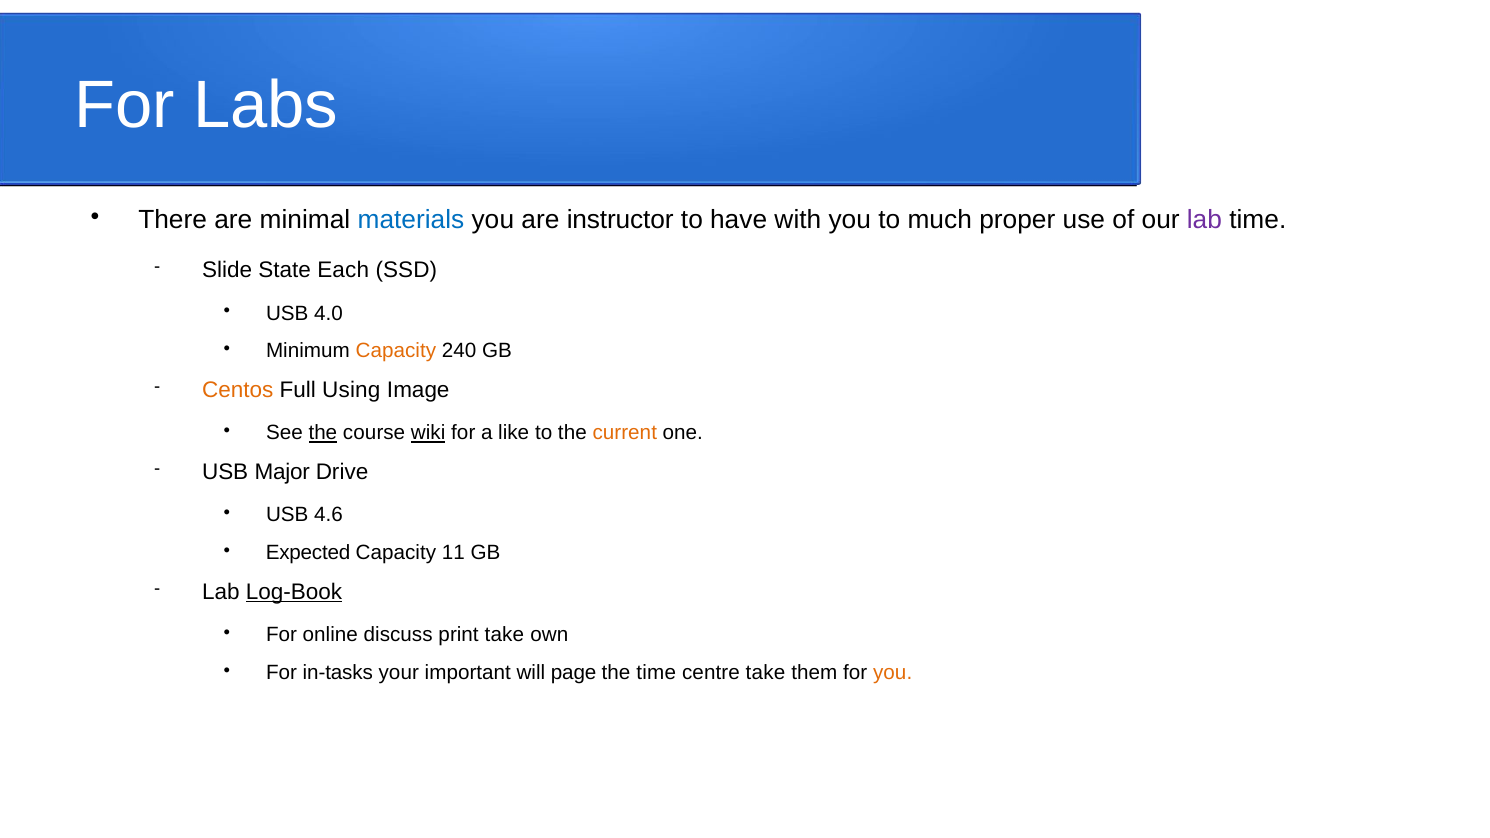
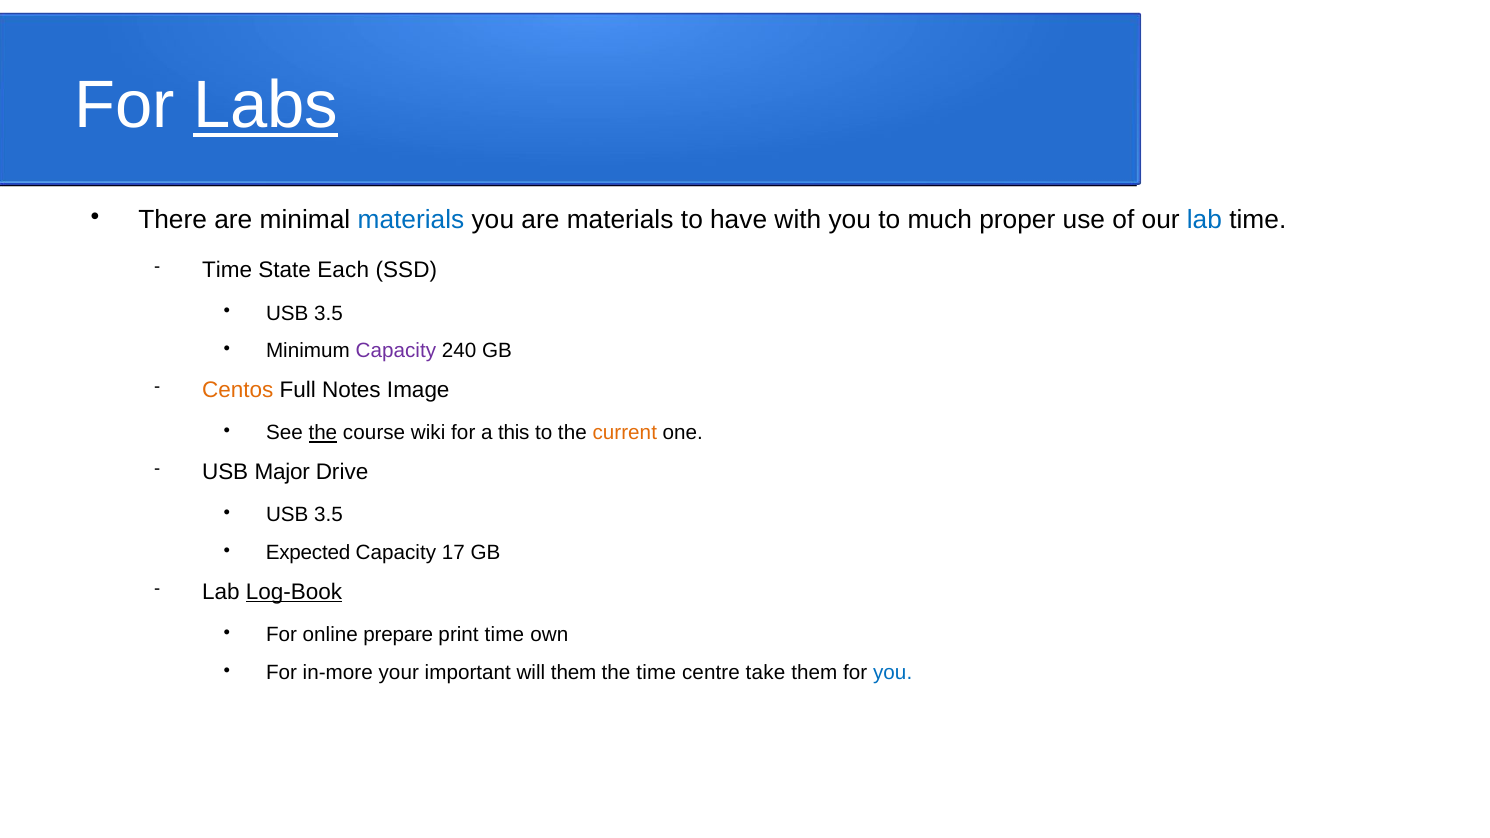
Labs underline: none -> present (266, 106)
are instructor: instructor -> materials (620, 220)
lab colour: purple -> blue (1204, 220)
Slide: Slide -> Time (227, 270)
4.0: 4.0 -> 3.5 (329, 313)
Capacity colour: orange -> purple (396, 351)
Using: Using -> Notes (351, 390)
wiki underline: present -> none (428, 433)
like: like -> this (514, 433)
4.6: 4.6 -> 3.5 (329, 515)
11: 11 -> 17 (453, 553)
discuss: discuss -> prepare (398, 635)
print take: take -> time (504, 635)
in-tasks: in-tasks -> in-more (338, 673)
will page: page -> them (574, 673)
you colour: orange -> blue (893, 673)
